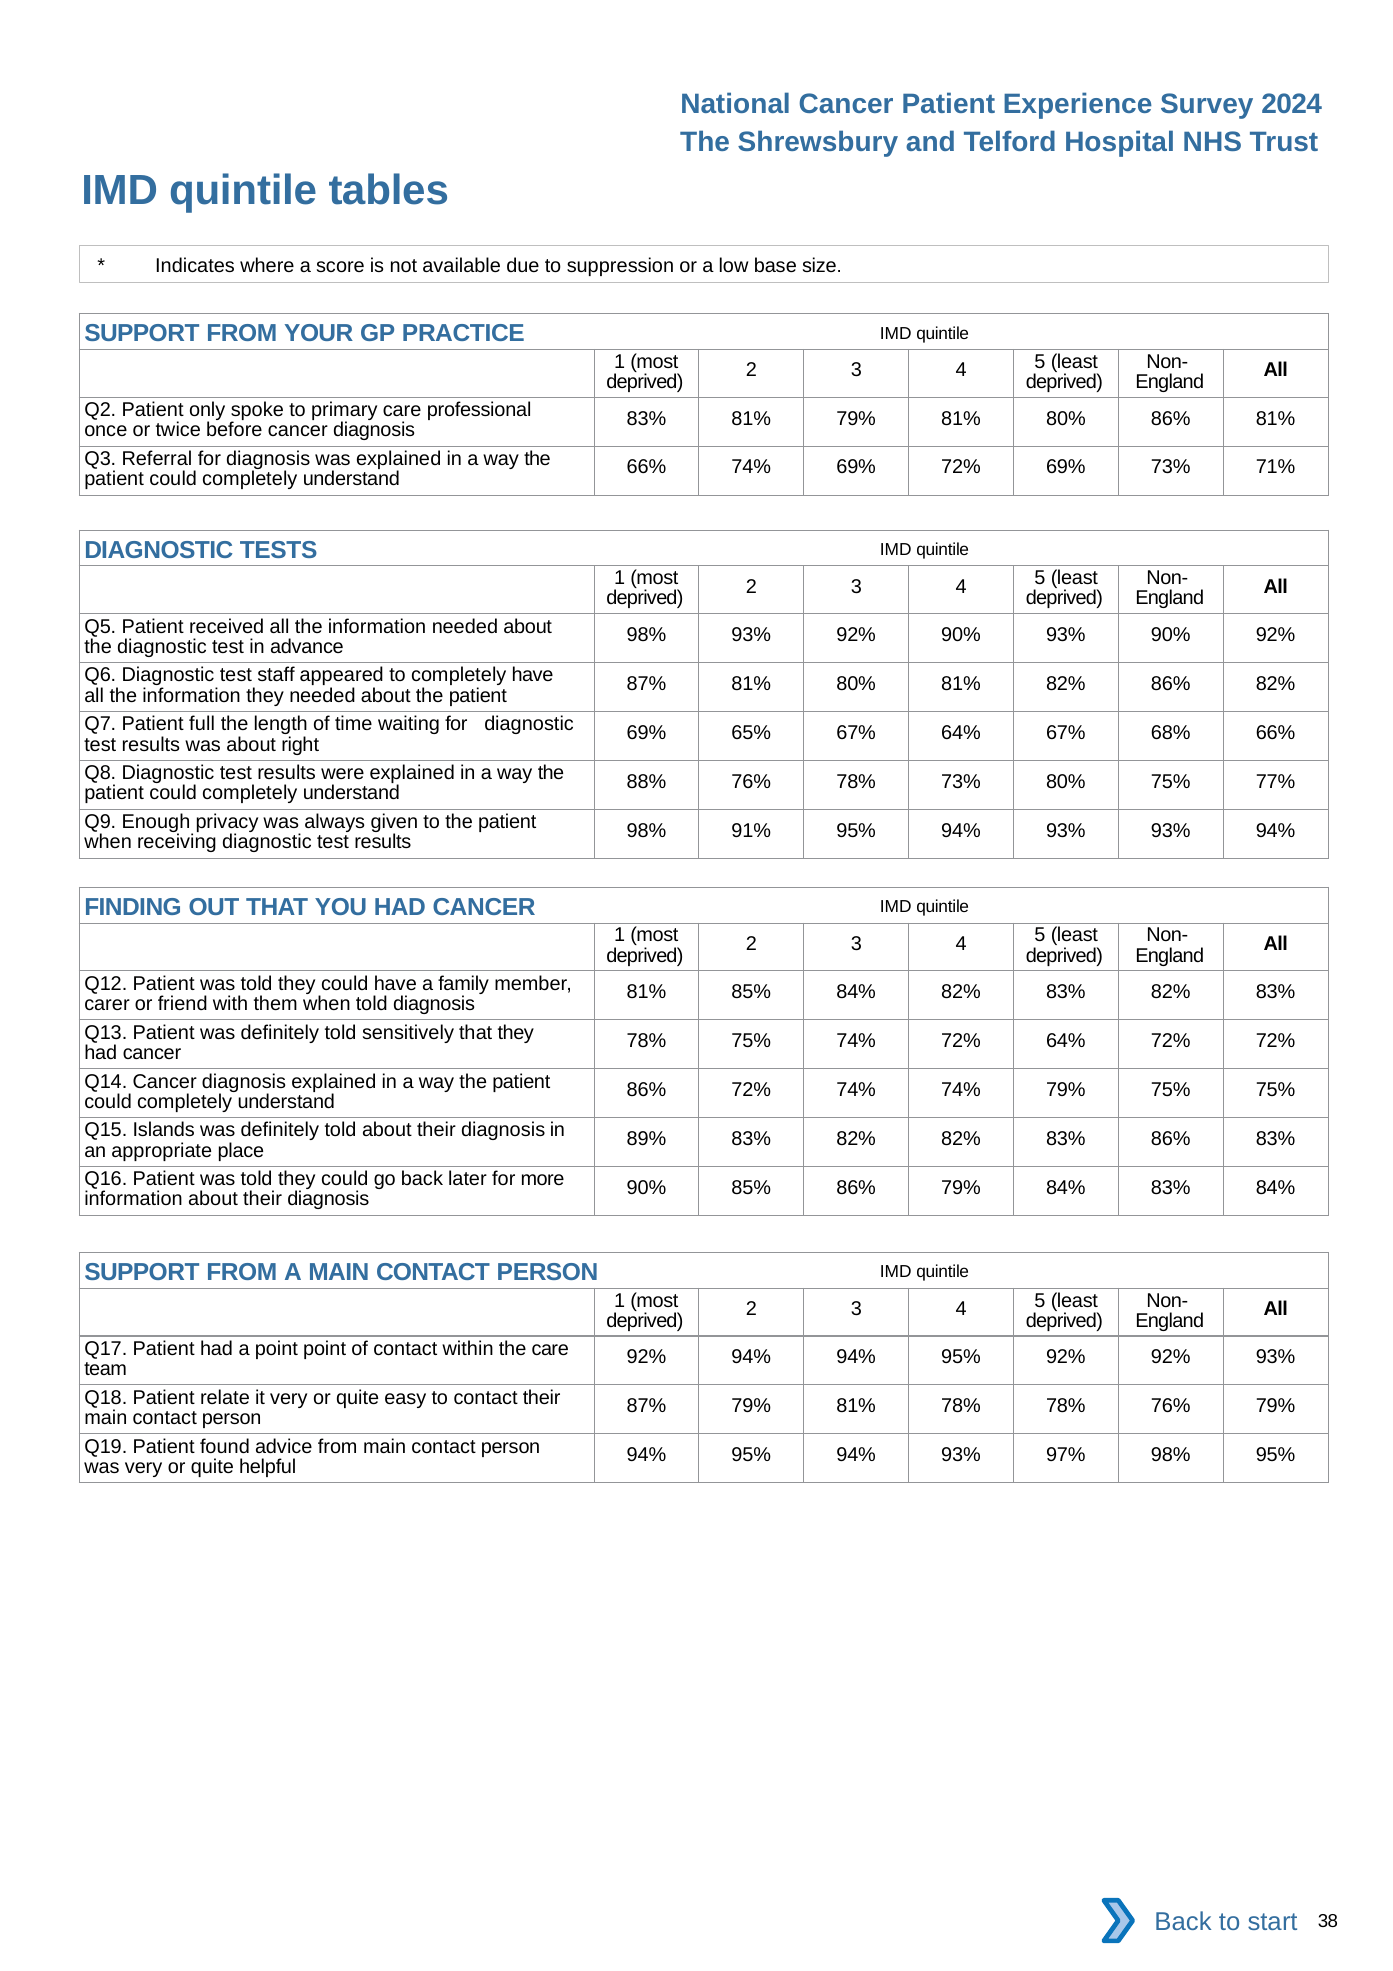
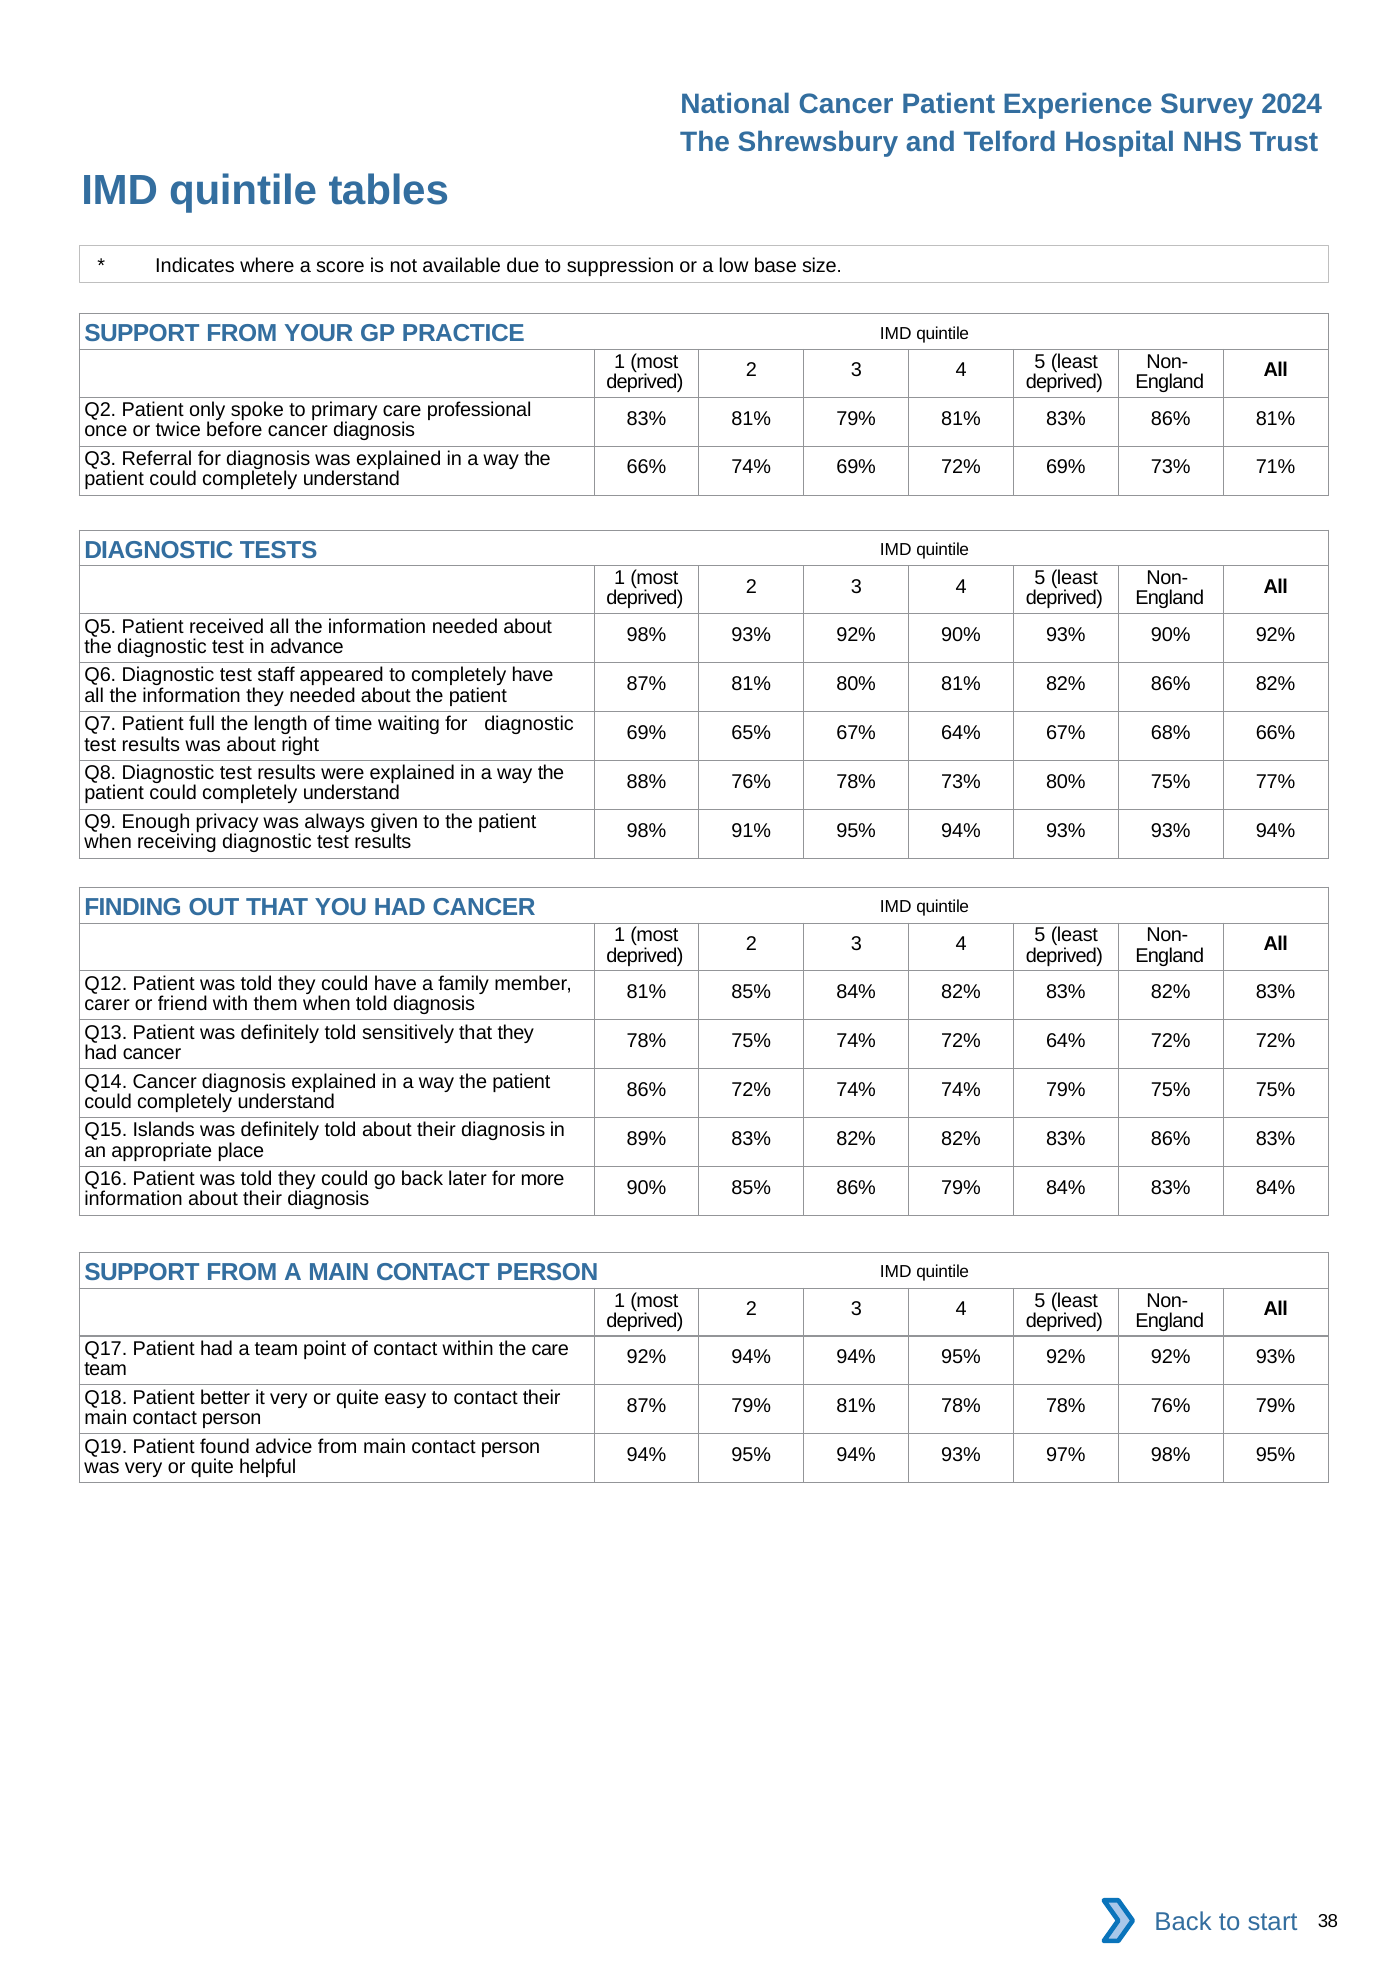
79% 81% 80%: 80% -> 83% (1066, 418)
a point: point -> team (276, 1349)
relate: relate -> better (225, 1398)
